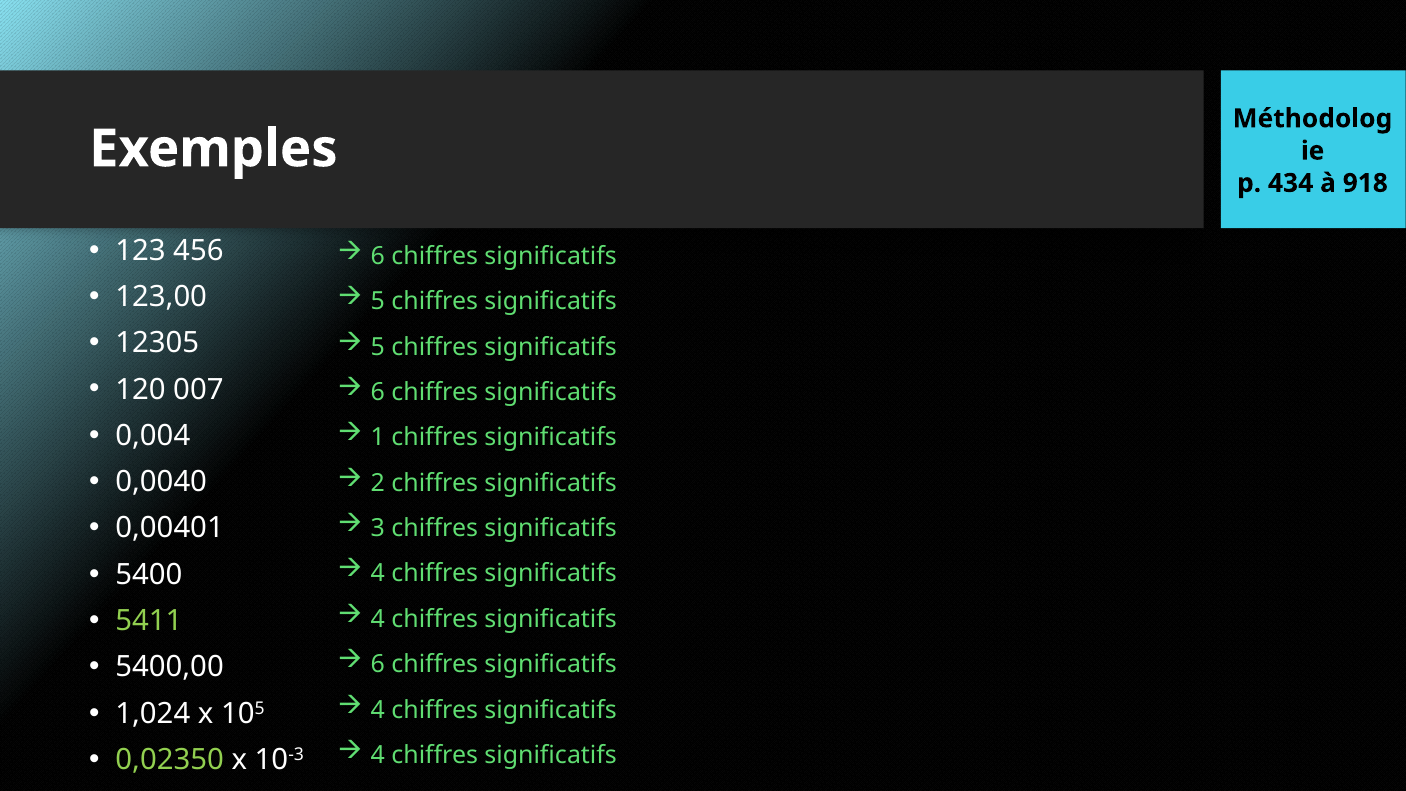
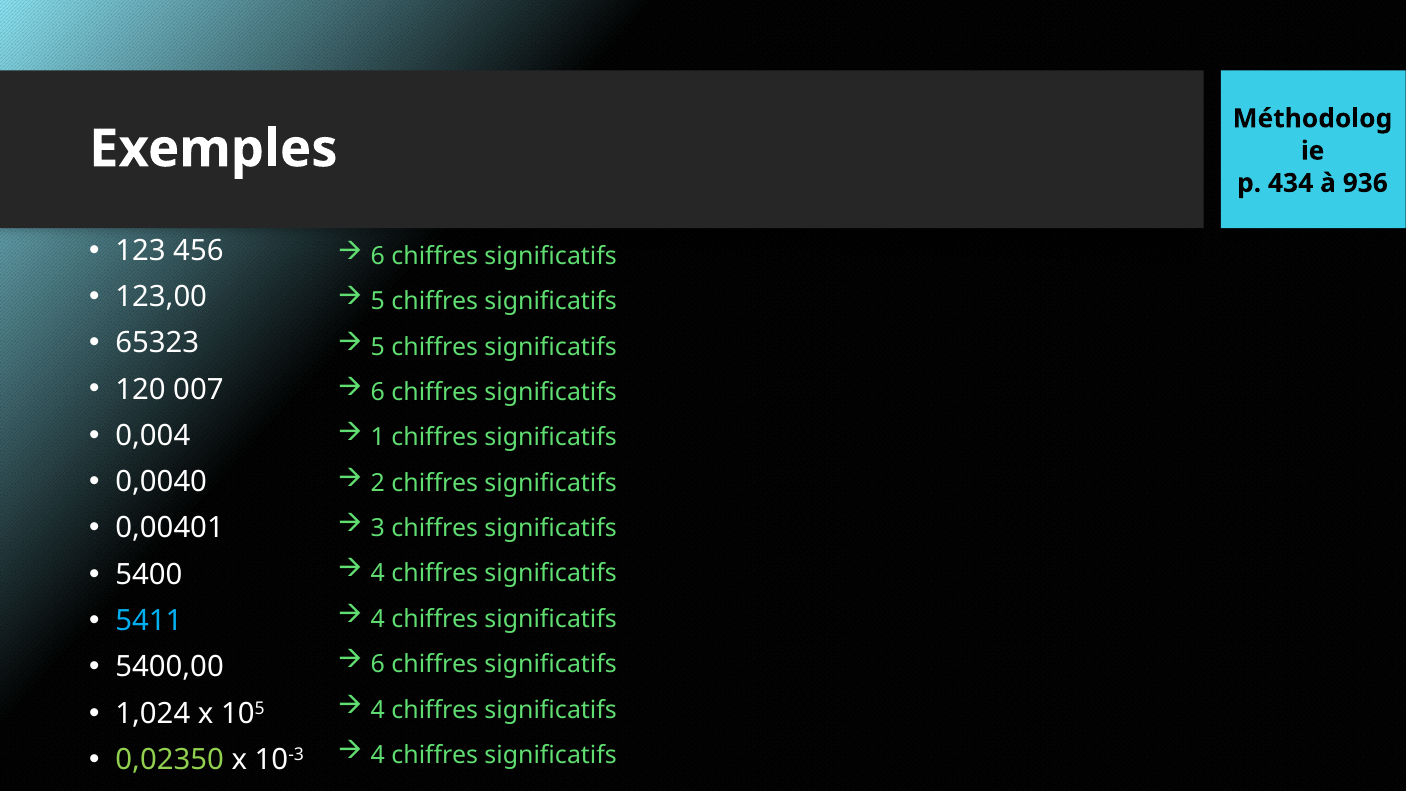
918: 918 -> 936 (1365, 183)
12305: 12305 -> 65323 (157, 343)
5411 colour: light green -> light blue (149, 621)
